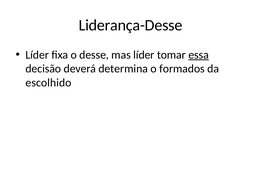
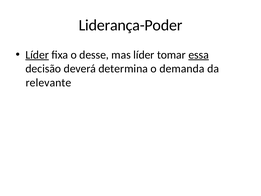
Liderança-Desse: Liderança-Desse -> Liderança-Poder (131, 25)
Líder underline: none -> present (37, 55)
formados: formados -> demanda (182, 69)
escolhido: escolhido -> relevante (48, 83)
